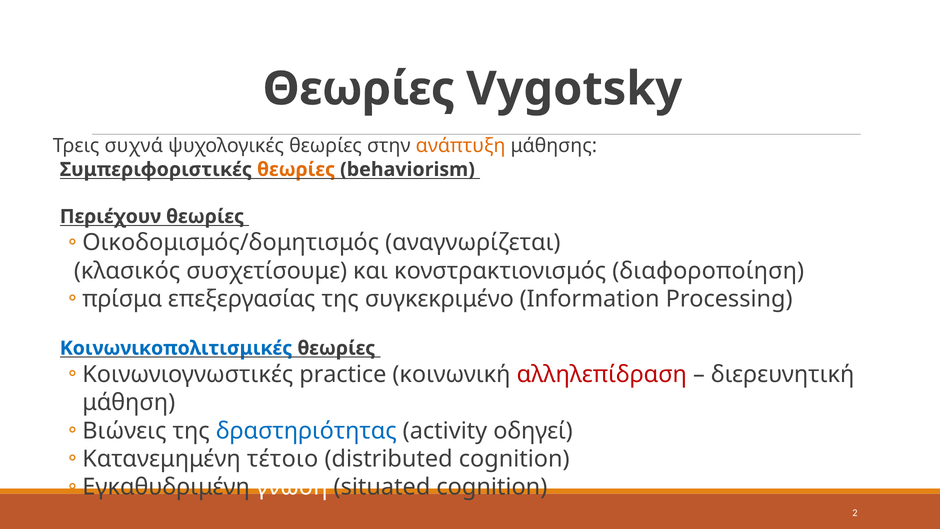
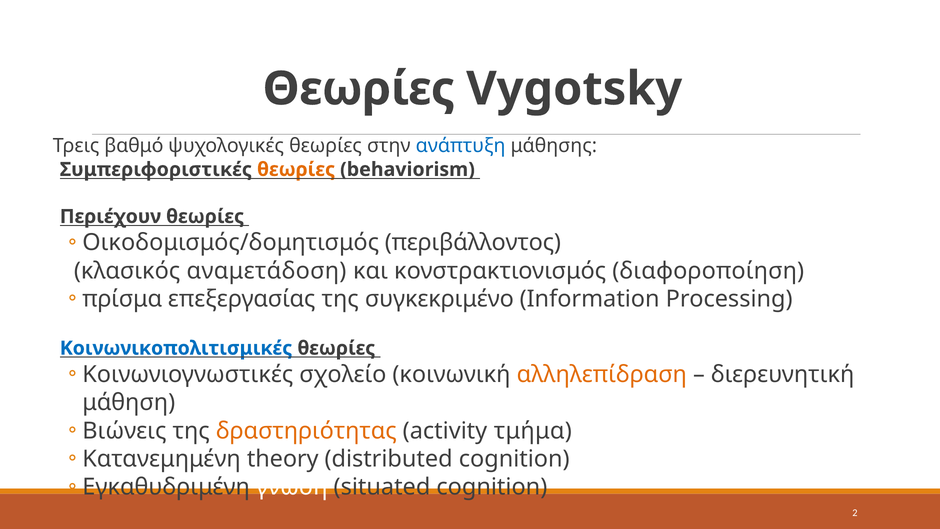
συχνά: συχνά -> βαθμό (134, 146)
ανάπτυξη colour: orange -> blue (461, 146)
αναγνωρίζεται: αναγνωρίζεται -> περιβάλλοντος (473, 243)
συσχετίσουμε: συσχετίσουμε -> αναμετάδοση (267, 271)
practice: practice -> σχολείο (343, 374)
αλληλεπίδραση colour: red -> orange (602, 374)
δραστηριότητας colour: blue -> orange (306, 431)
οδηγεί: οδηγεί -> τμήμα (533, 431)
τέτοιο: τέτοιο -> theory (283, 459)
